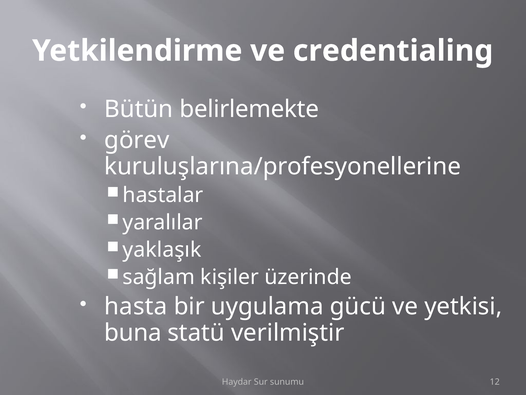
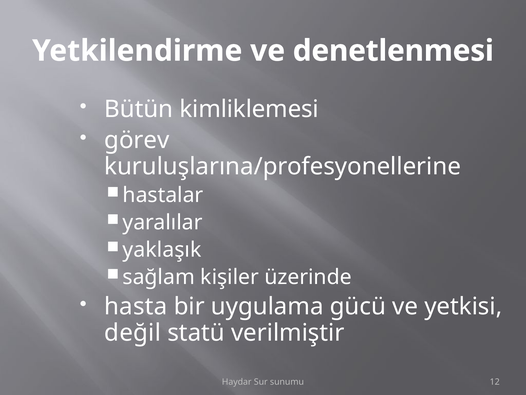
credentialing: credentialing -> denetlenmesi (393, 51)
belirlemekte: belirlemekte -> kimliklemesi (249, 109)
buna: buna -> değil (133, 332)
